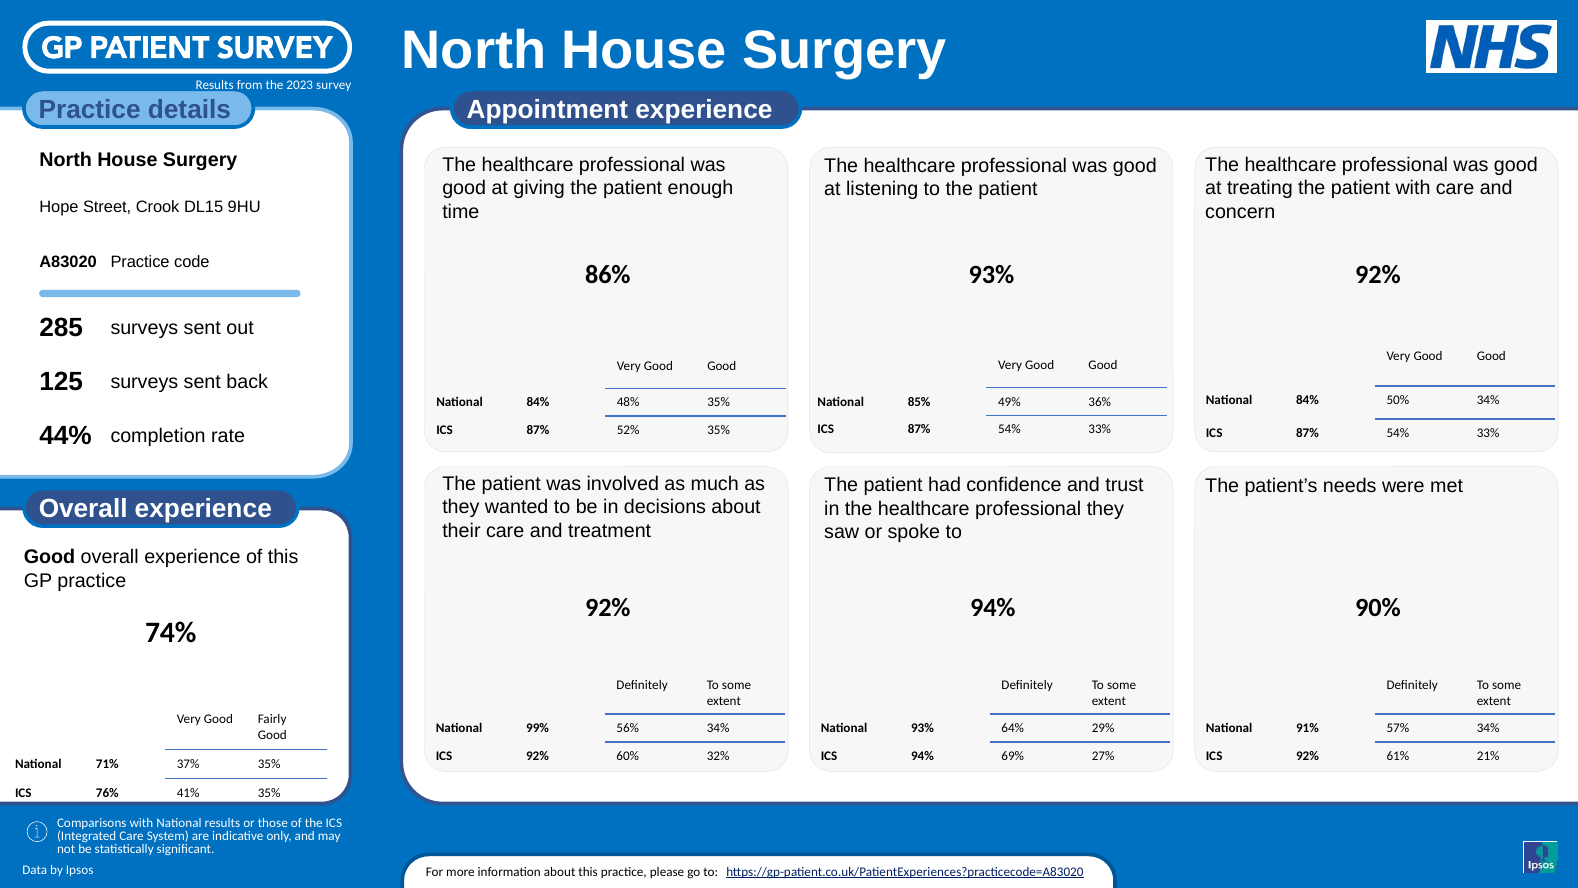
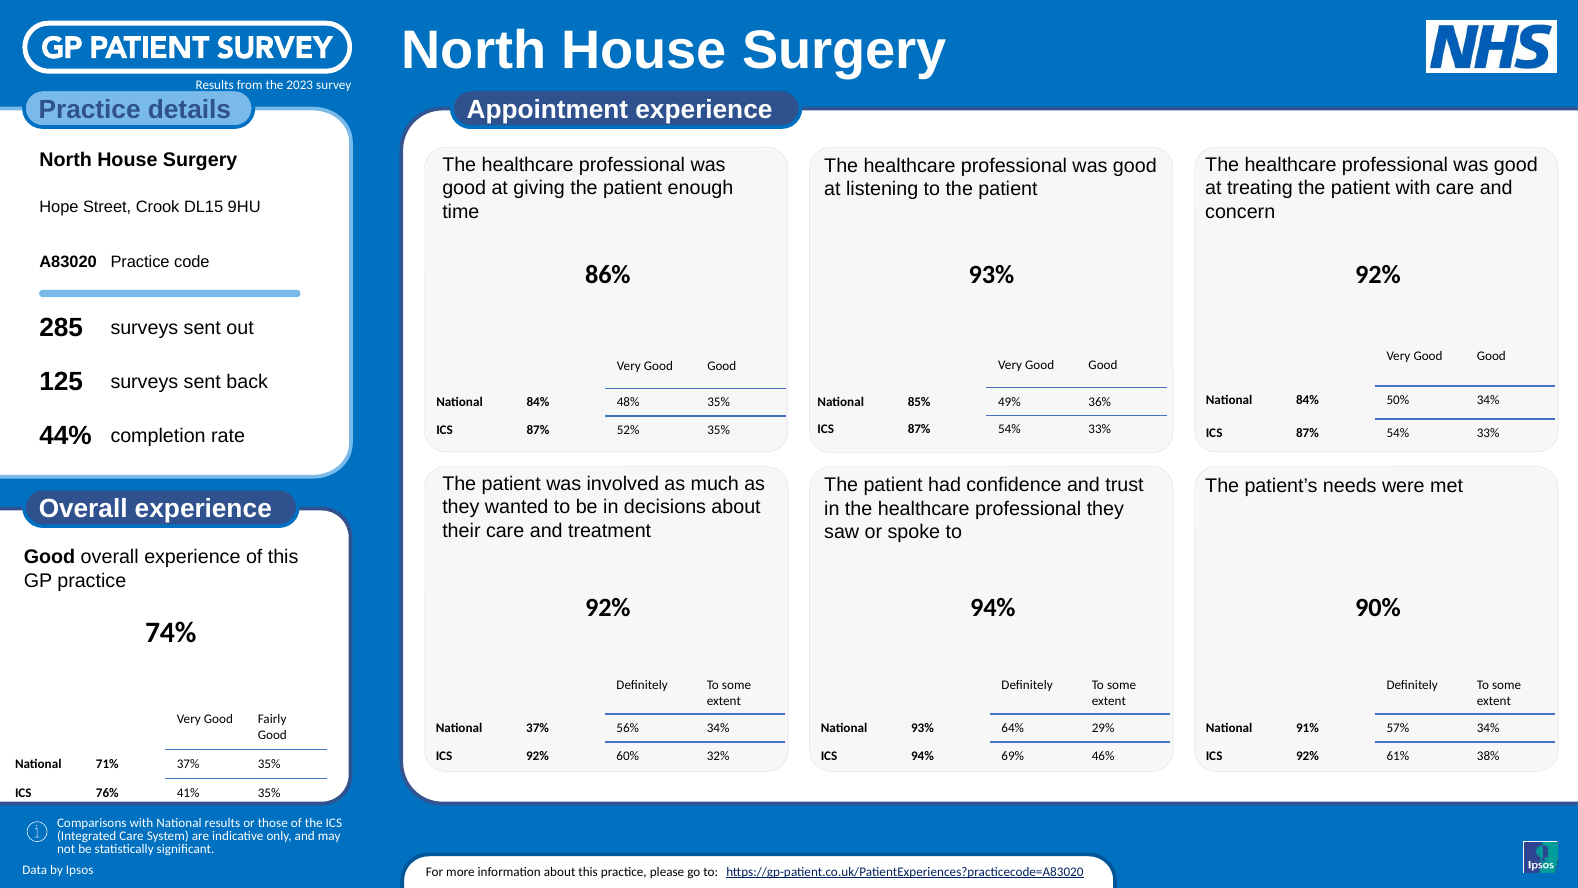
National 99%: 99% -> 37% (538, 728)
27%: 27% -> 46% (1103, 756)
21%: 21% -> 38% (1488, 756)
